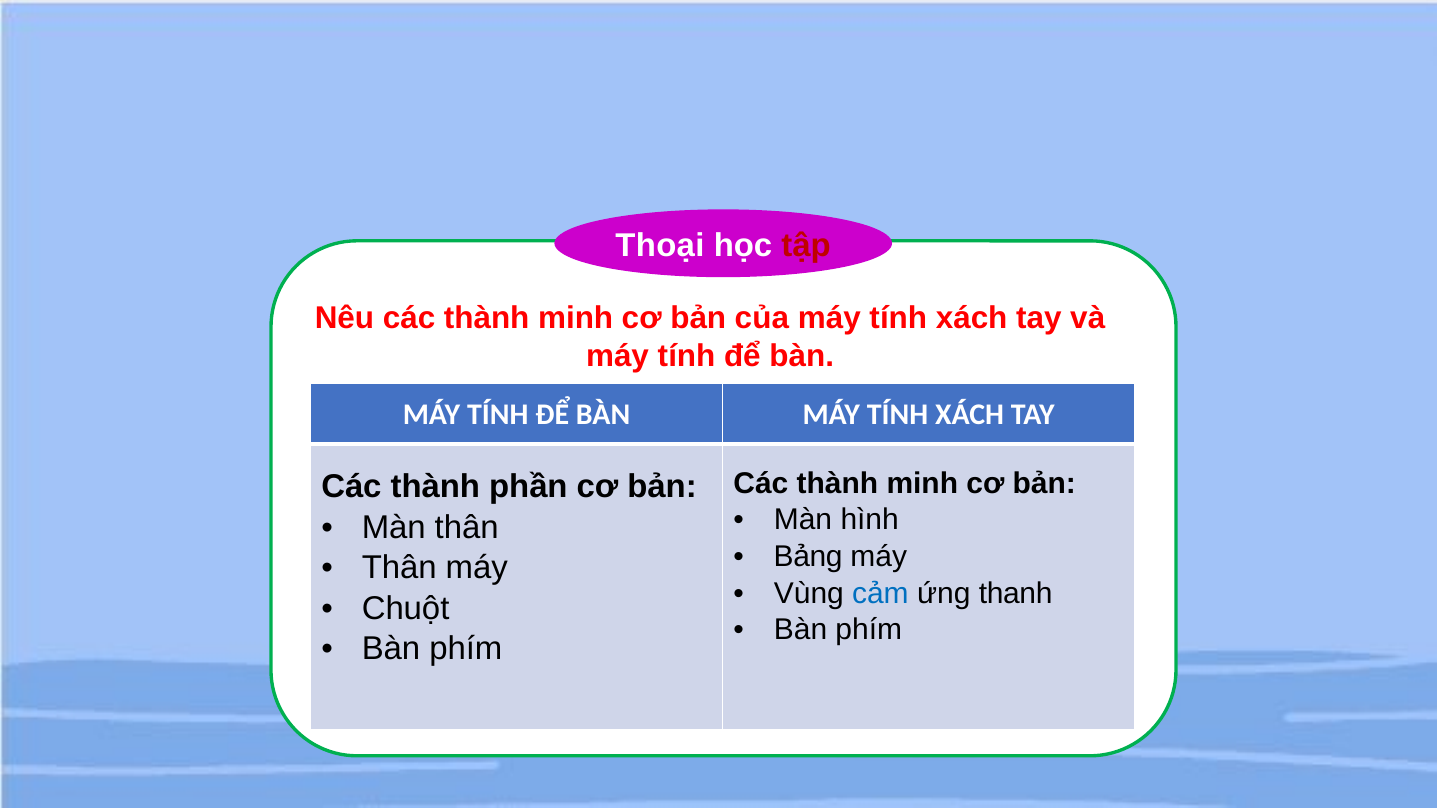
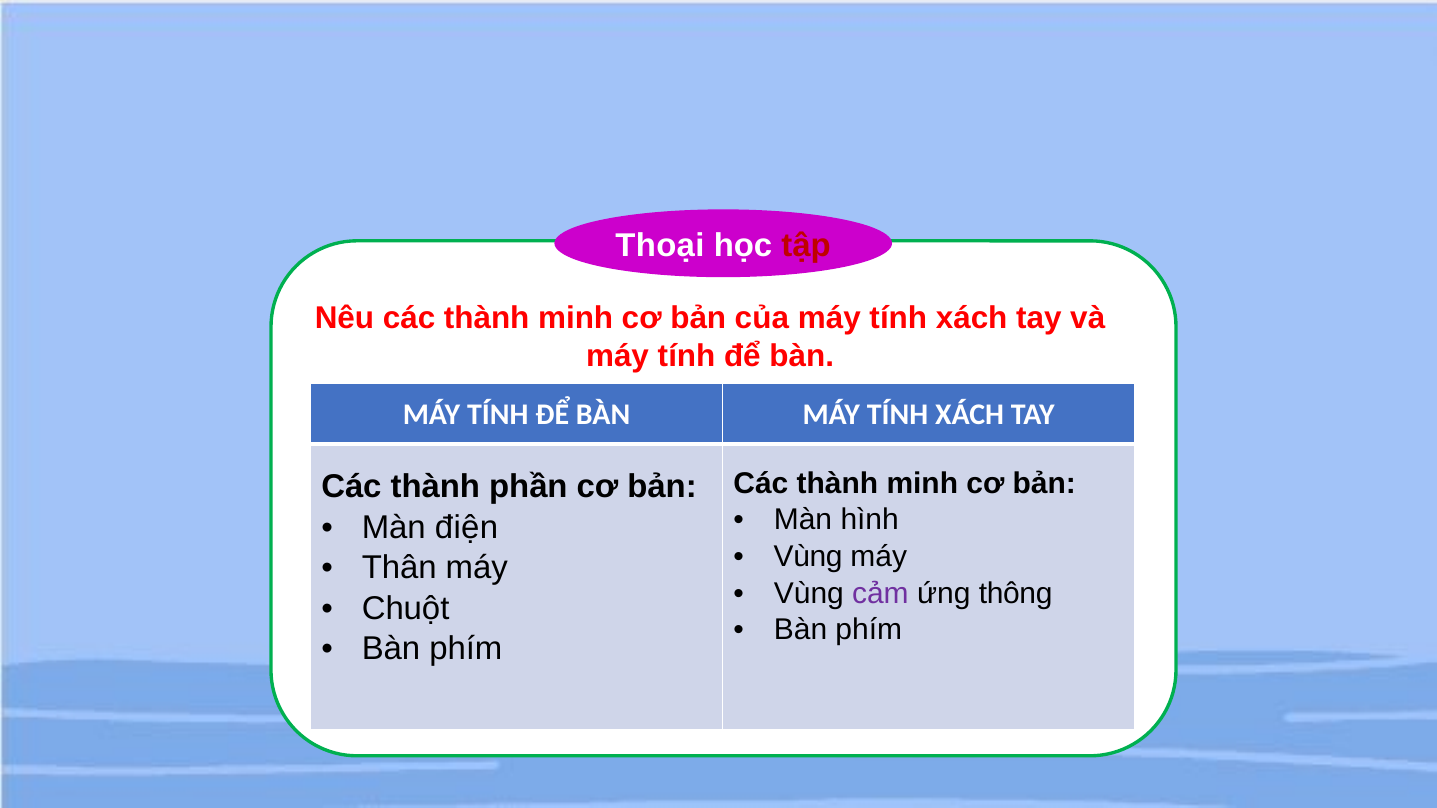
Màn thân: thân -> điện (467, 527)
Bảng: Bảng -> Vùng (808, 557)
cảm colour: blue -> purple (880, 594)
thanh: thanh -> thông (1016, 594)
